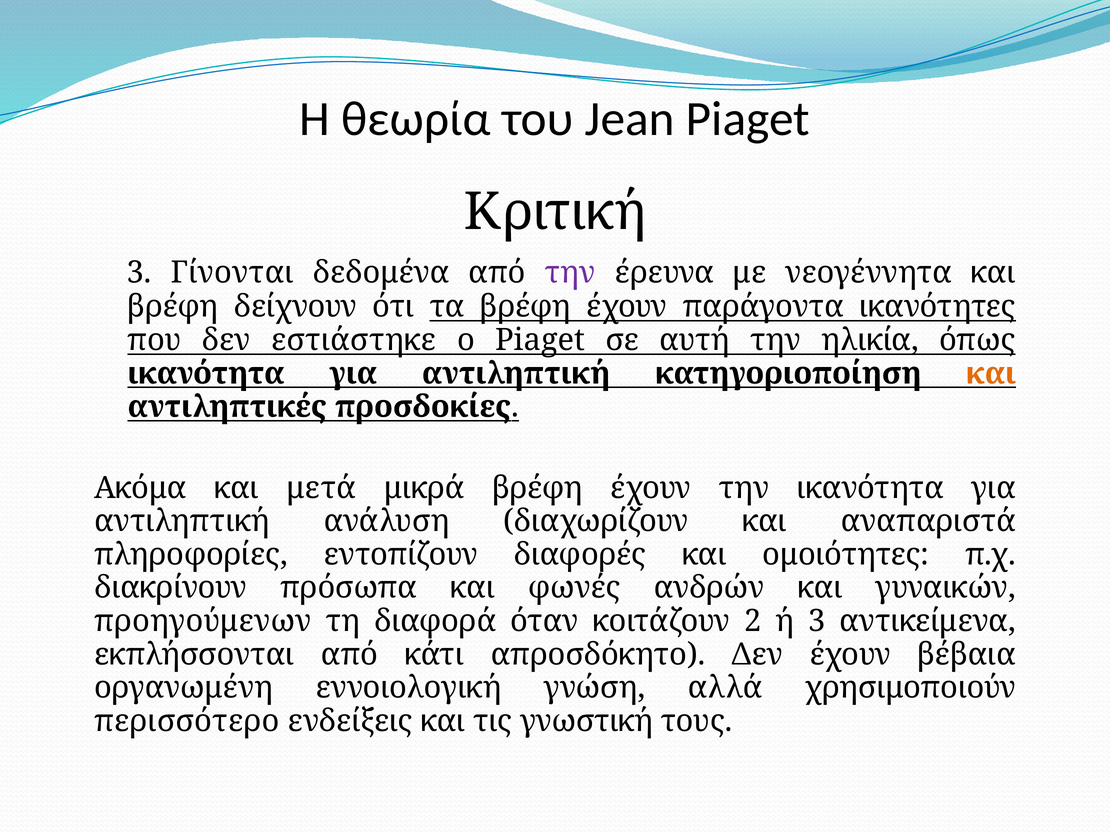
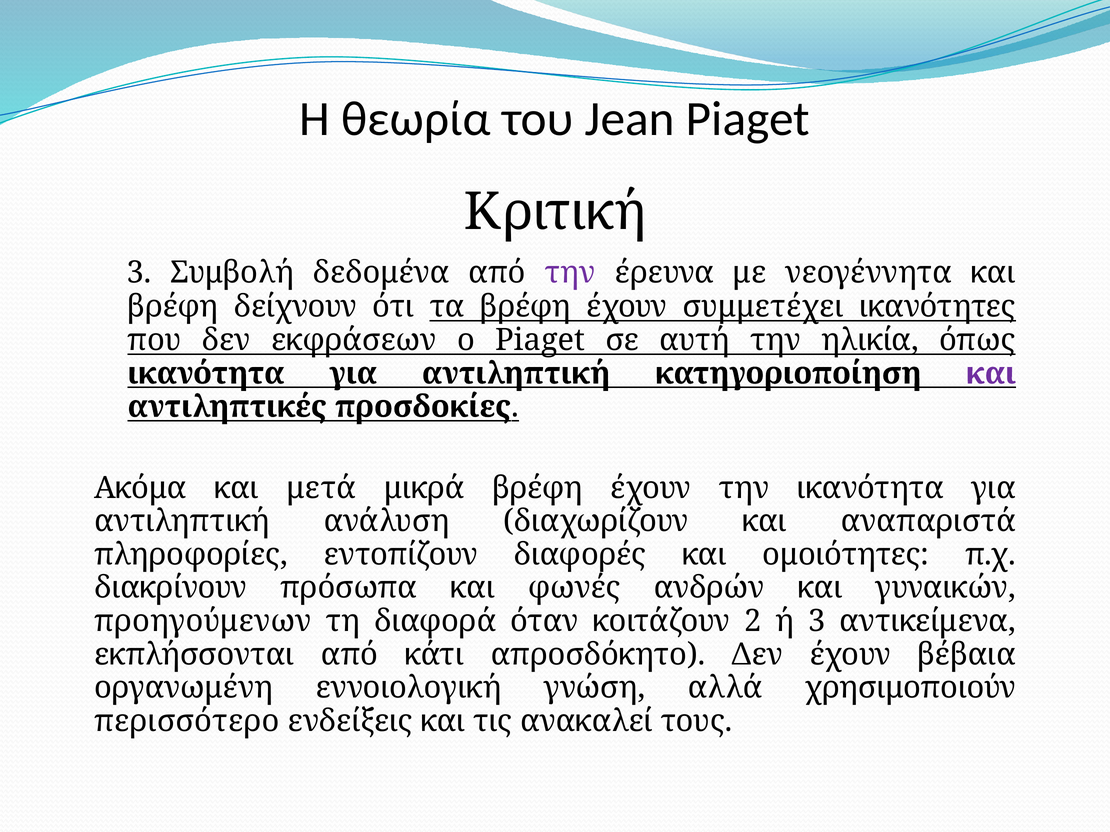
Γίνονται: Γίνονται -> Συμβολή (232, 273)
παράγοντα: παράγοντα -> συμμετέχει (763, 307)
εστιάστηκε: εστιάστηκε -> εκφράσεων (354, 340)
και colour: orange -> purple (991, 374)
γνωστική: γνωστική -> ανακαλεί (587, 721)
